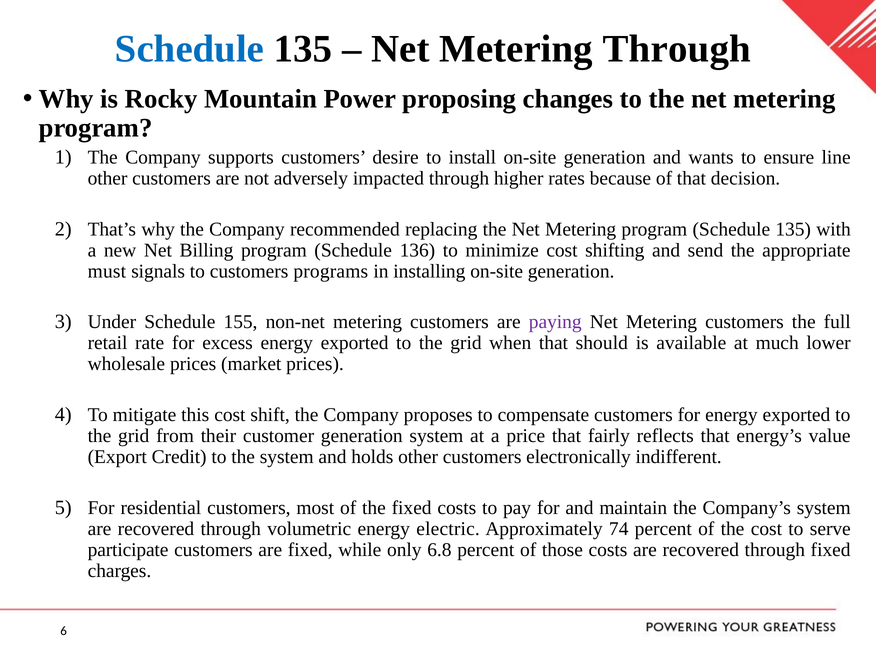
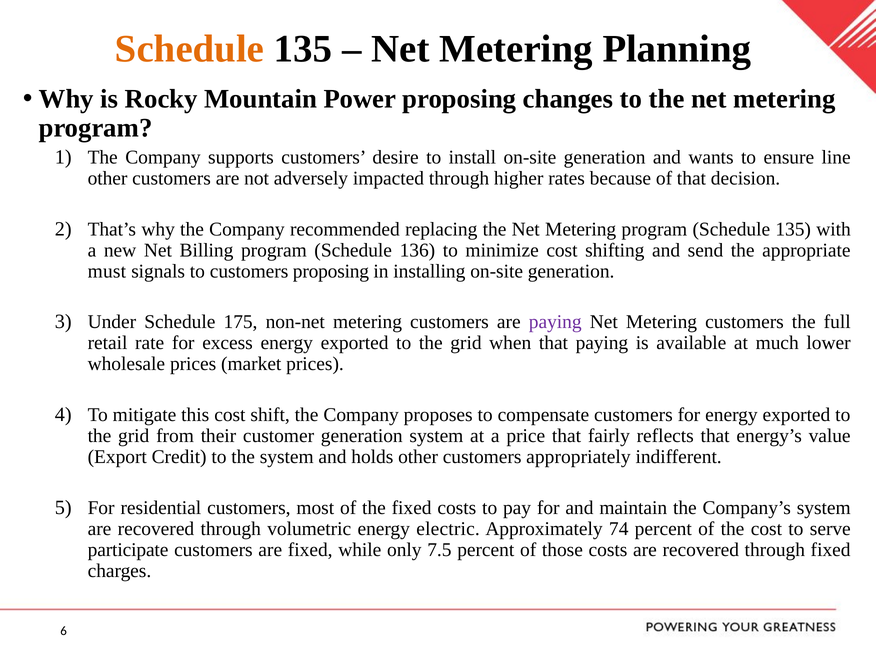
Schedule colour: blue -> orange (190, 49)
Metering Through: Through -> Planning (677, 49)
customers programs: programs -> proposing (331, 271)
155: 155 -> 175 (241, 322)
that should: should -> paying (602, 343)
electronically: electronically -> appropriately (578, 457)
6.8: 6.8 -> 7.5 (439, 550)
